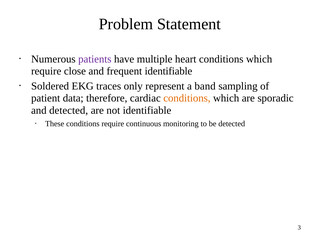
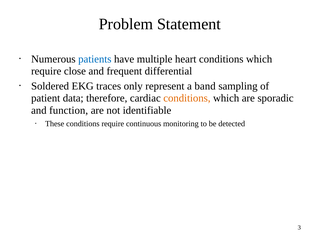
patients colour: purple -> blue (95, 59)
frequent identifiable: identifiable -> differential (168, 71)
and detected: detected -> function (69, 110)
